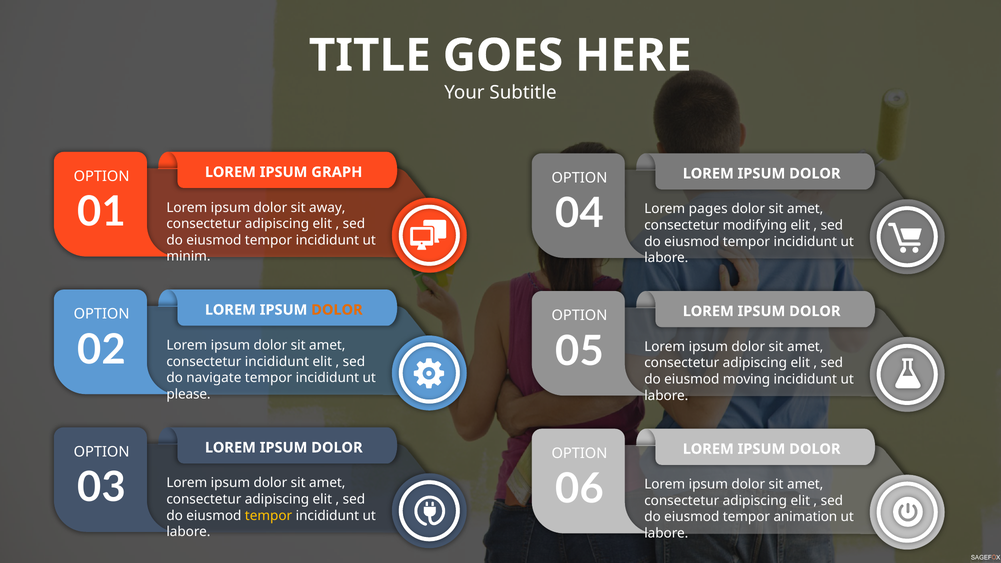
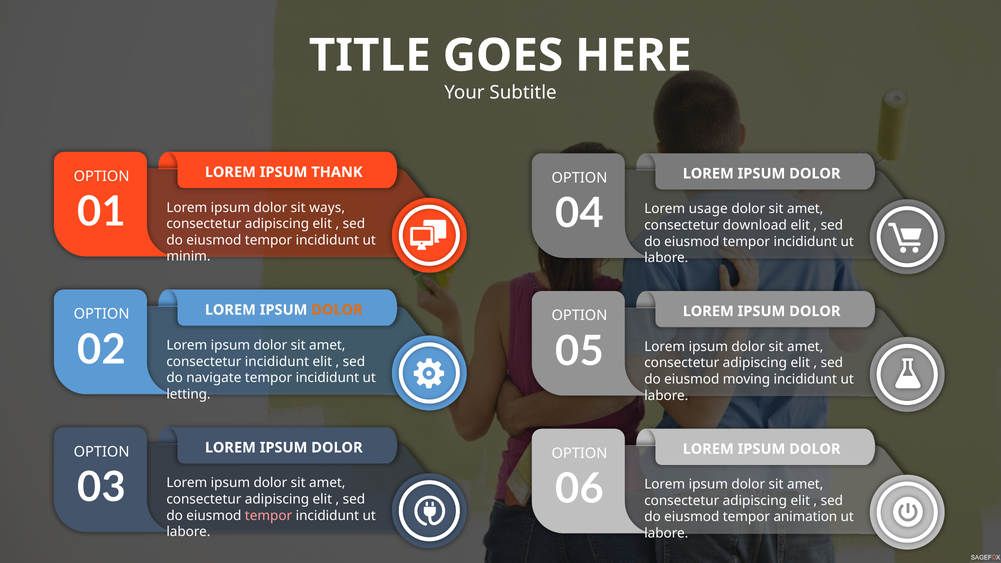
GRAPH: GRAPH -> THANK (337, 172)
away: away -> ways (327, 208)
pages: pages -> usage (708, 209)
modifying: modifying -> download (755, 225)
please: please -> letting (188, 394)
tempor colour: yellow -> pink (269, 516)
